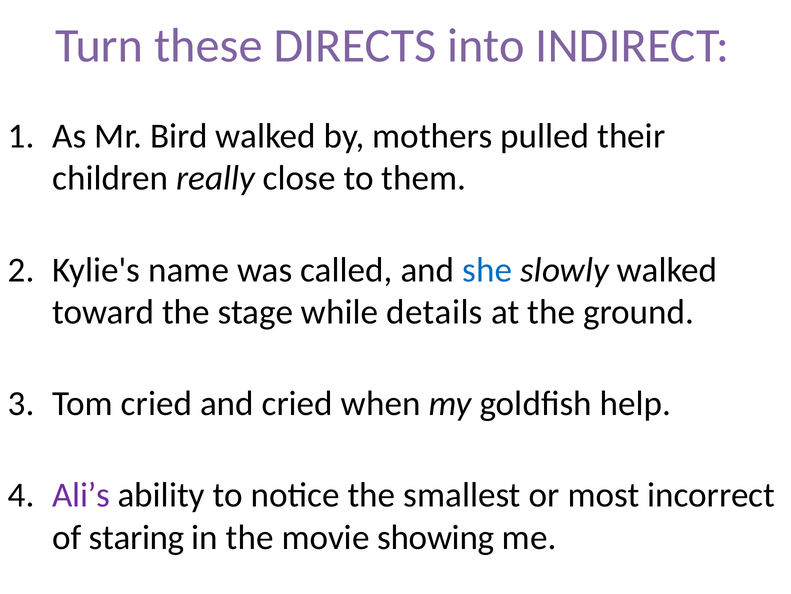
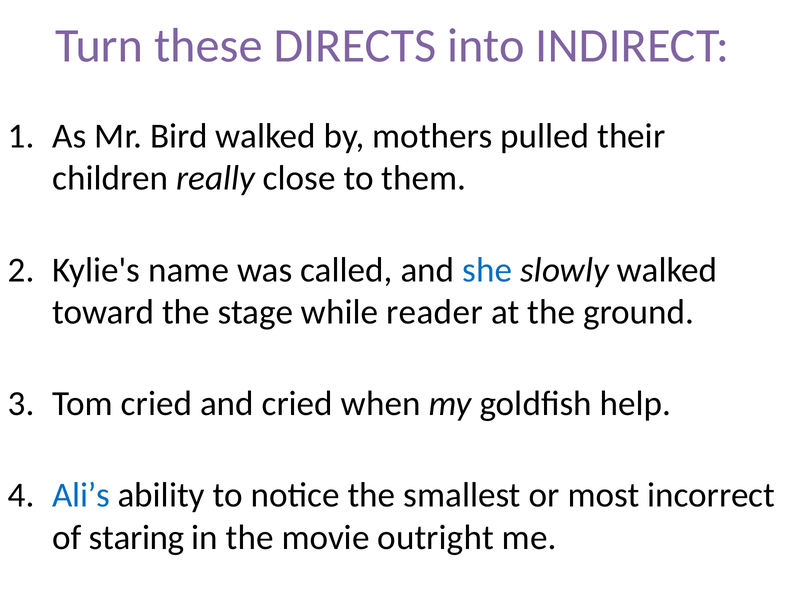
details: details -> reader (435, 312)
Ali’s colour: purple -> blue (81, 495)
showing: showing -> outright (436, 537)
